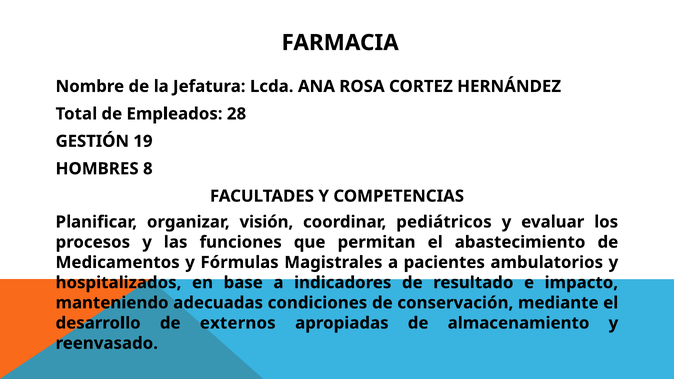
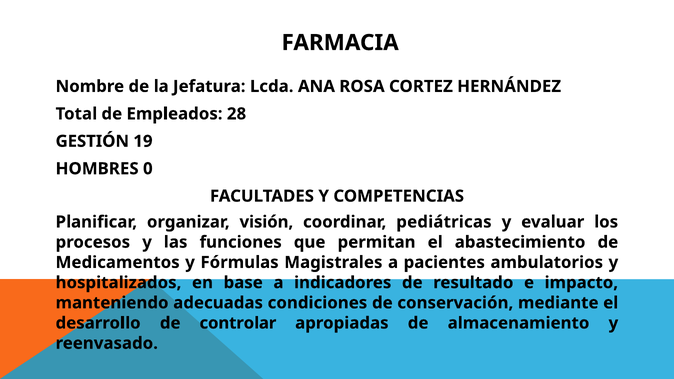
8: 8 -> 0 (148, 169)
pediátricos: pediátricos -> pediátricas (444, 222)
externos: externos -> controlar (238, 323)
